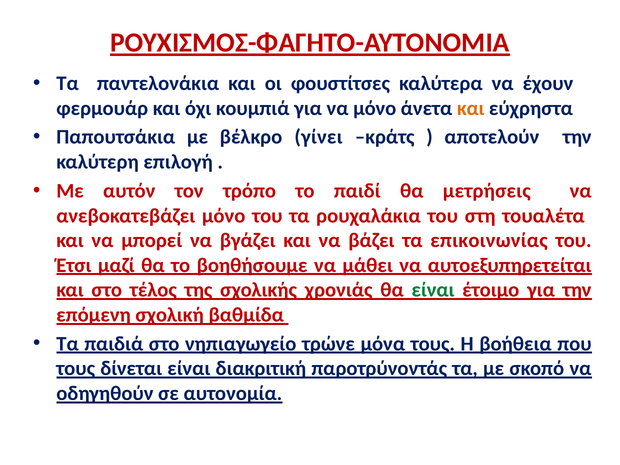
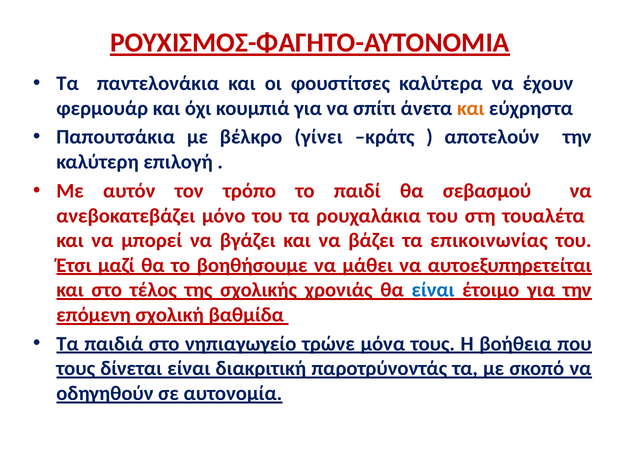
να μόνο: μόνο -> σπίτι (375, 108)
μετρήσεις: μετρήσεις -> σεβασμού (487, 191)
είναι colour: green -> blue (433, 290)
